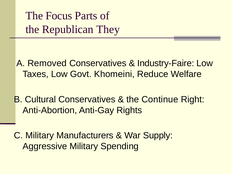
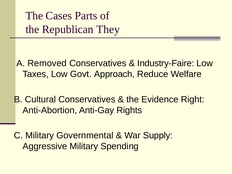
Focus: Focus -> Cases (59, 16)
Khomeini: Khomeini -> Approach (114, 74)
Continue: Continue -> Evidence (160, 99)
Manufacturers: Manufacturers -> Governmental (85, 136)
